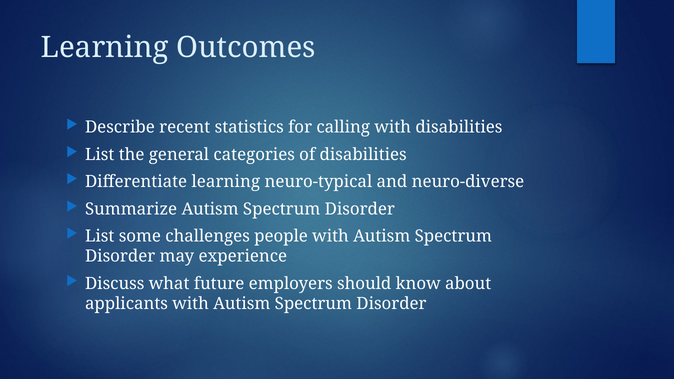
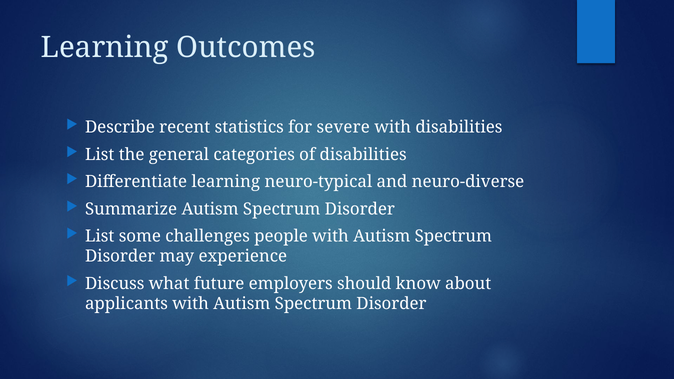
calling: calling -> severe (343, 127)
